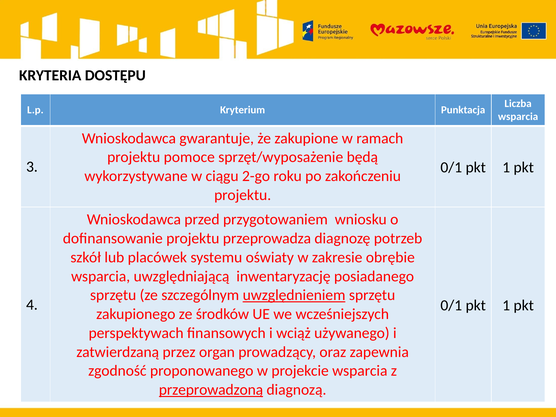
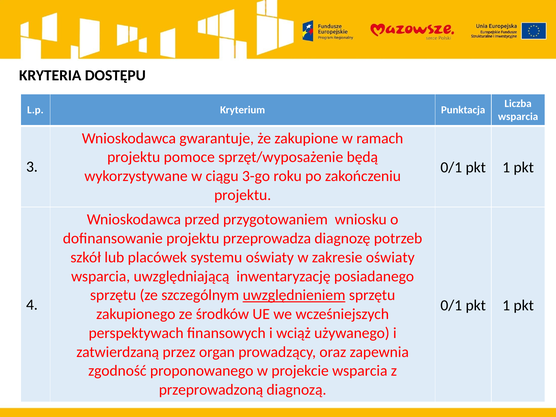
2-go: 2-go -> 3-go (256, 176)
zakresie obrębie: obrębie -> oświaty (390, 257)
przeprowadzoną underline: present -> none (211, 390)
